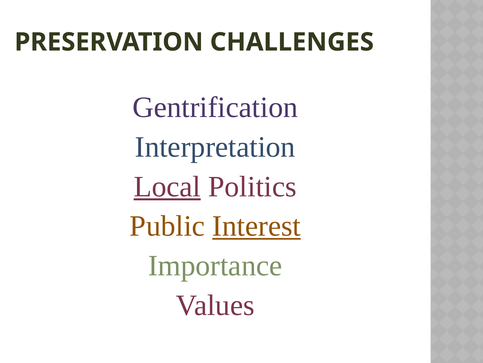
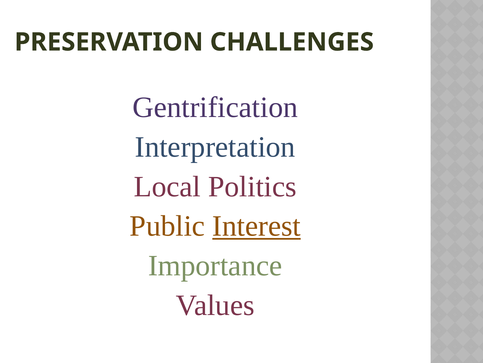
Local underline: present -> none (167, 186)
